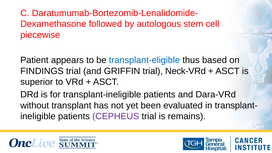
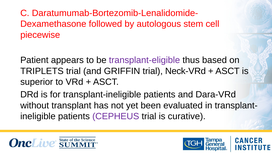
transplant-eligible colour: blue -> purple (144, 60)
FINDINGS: FINDINGS -> TRIPLETS (42, 71)
remains: remains -> curative (187, 116)
